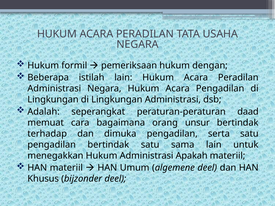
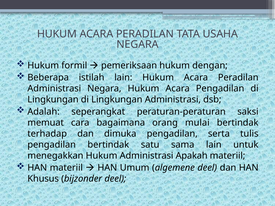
daad: daad -> saksi (248, 112)
unsur: unsur -> mulai (197, 123)
serta satu: satu -> tulis (249, 134)
